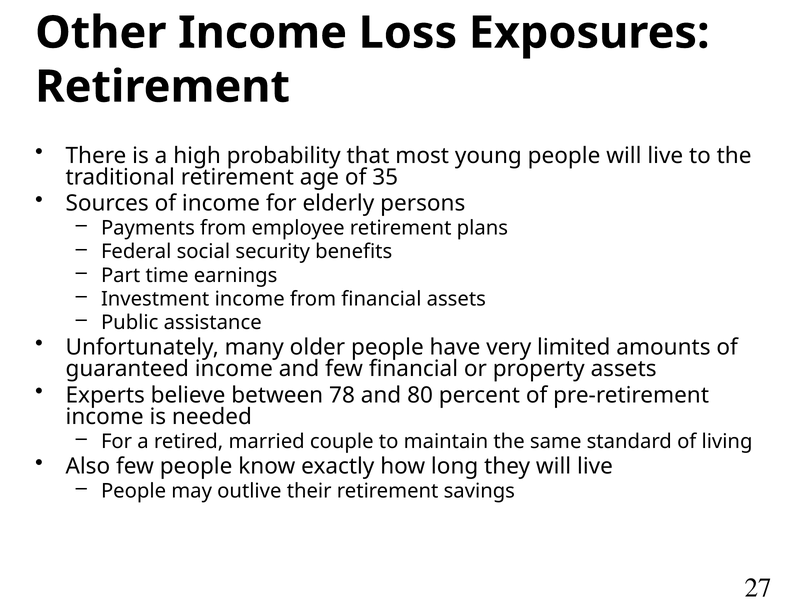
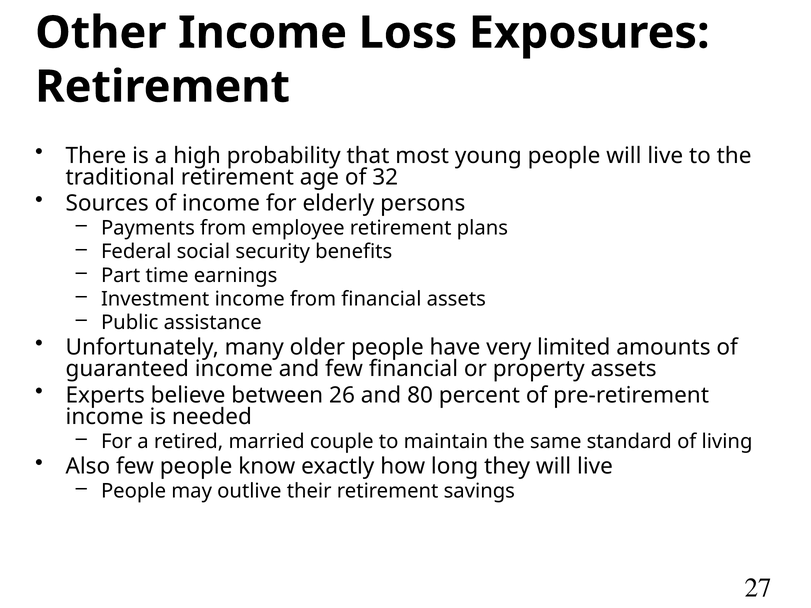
35: 35 -> 32 (385, 177)
78: 78 -> 26 (342, 395)
